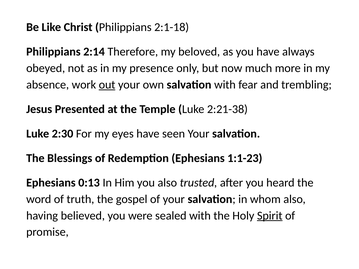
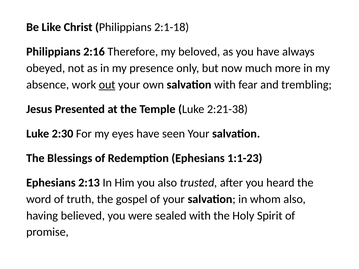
2:14: 2:14 -> 2:16 (94, 52)
0:13: 0:13 -> 2:13 (89, 183)
Spirit underline: present -> none (270, 216)
